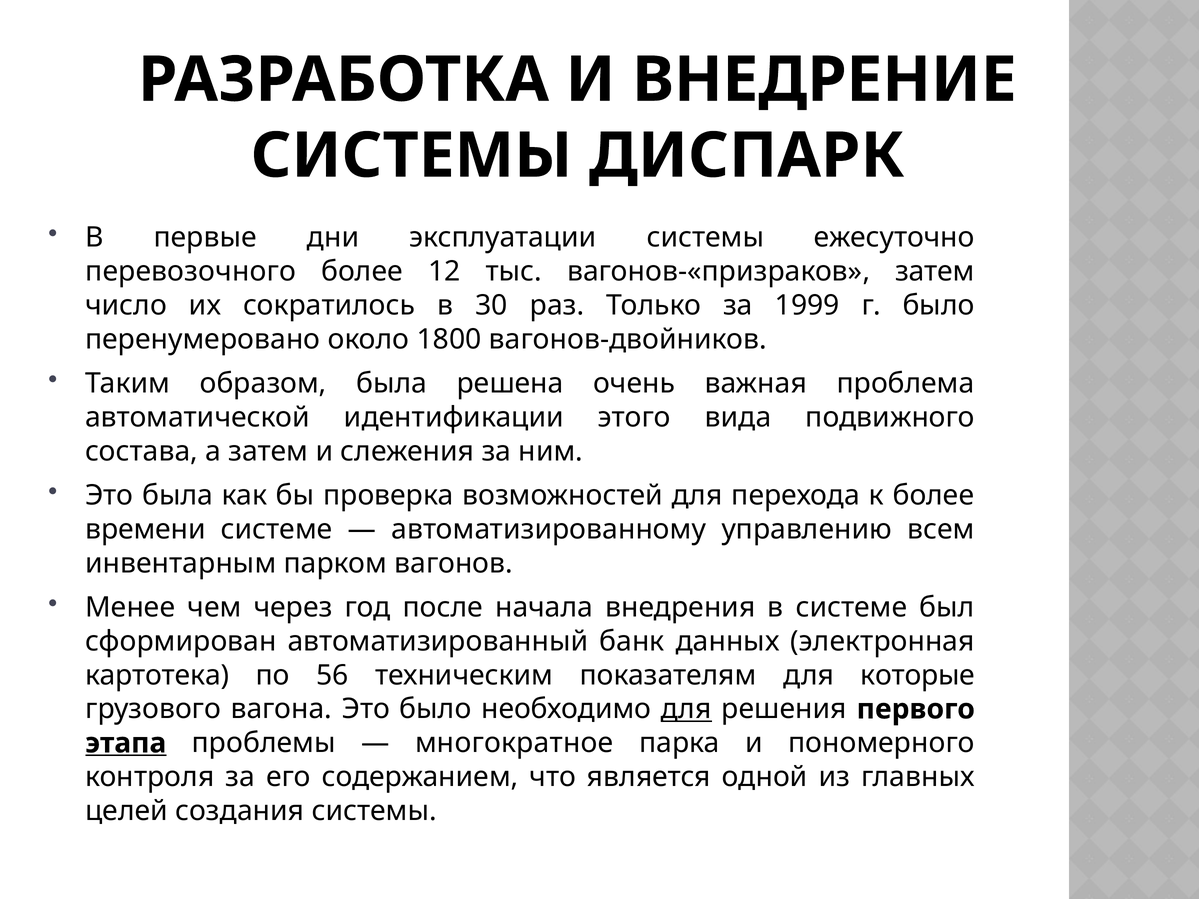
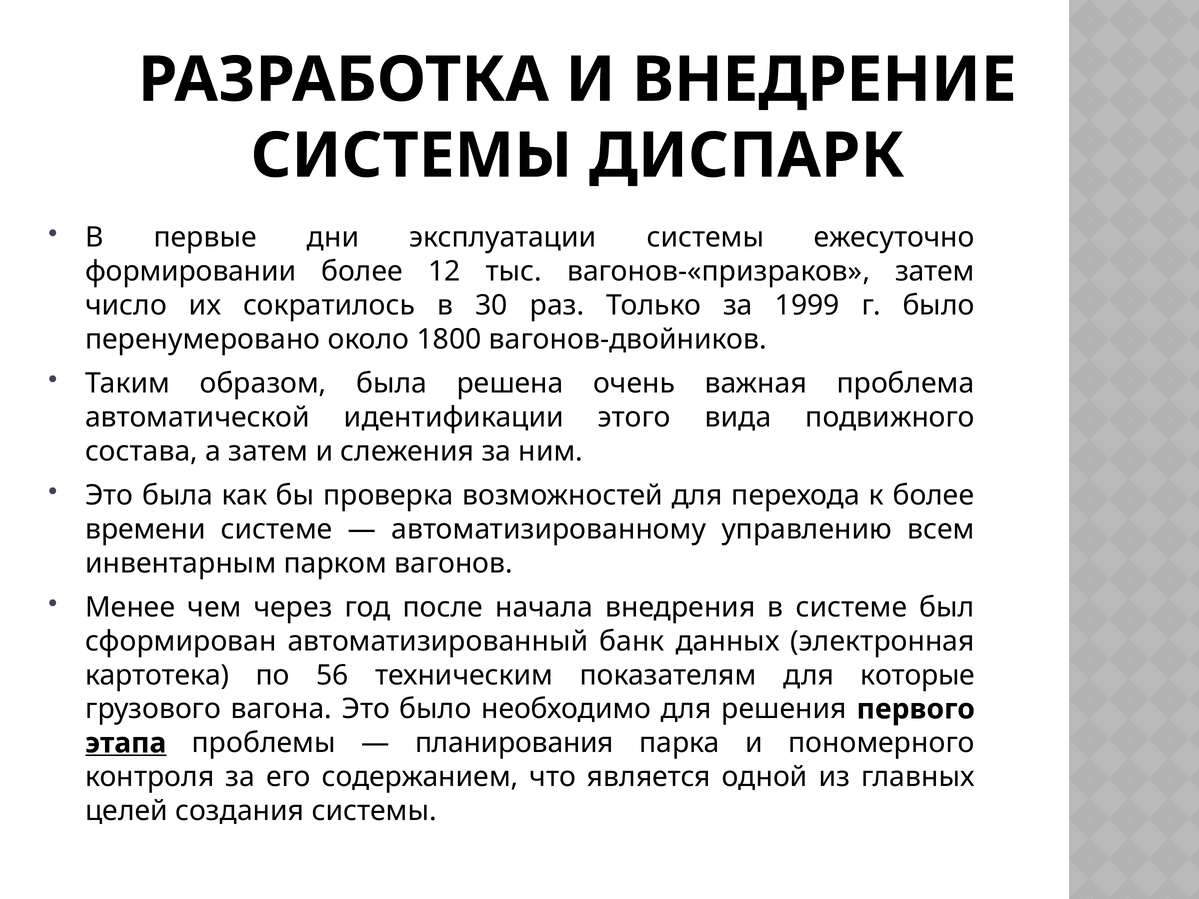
перевозочного: перевозочного -> формировании (191, 271)
для underline: present -> none (686, 709)
многократное: многократное -> планирования (514, 743)
